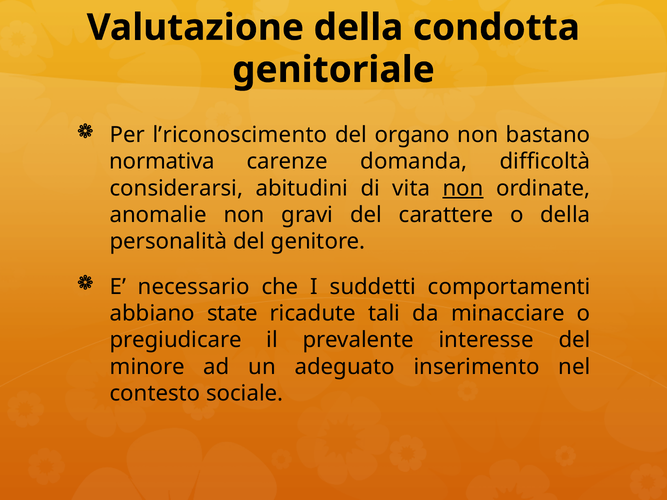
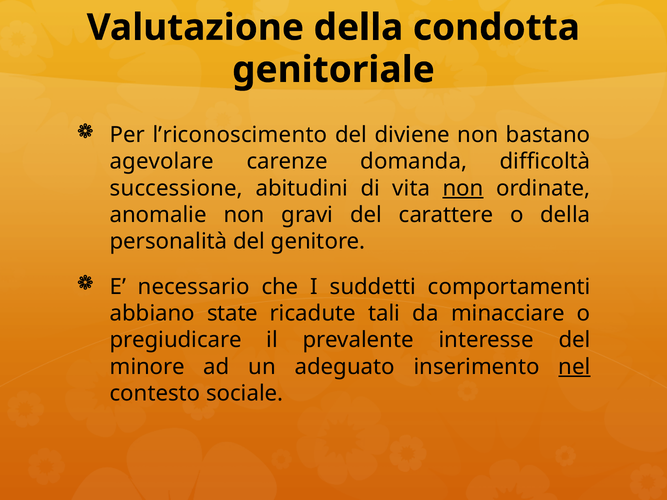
organo: organo -> diviene (412, 135)
normativa: normativa -> agevolare (162, 162)
considerarsi: considerarsi -> successione (176, 188)
nel underline: none -> present (574, 367)
